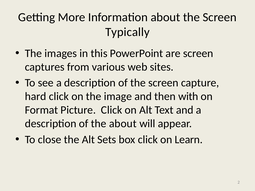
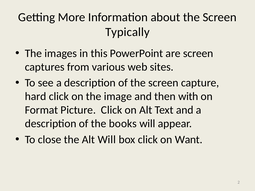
the about: about -> books (123, 124)
Alt Sets: Sets -> Will (107, 140)
Learn: Learn -> Want (189, 140)
